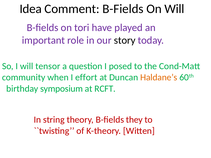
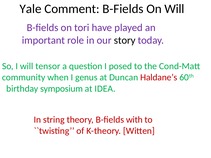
Idea: Idea -> Yale (31, 9)
effort: effort -> genus (86, 78)
Haldane’s colour: orange -> red (159, 78)
RCFT: RCFT -> IDEA (105, 89)
they: they -> with (134, 120)
